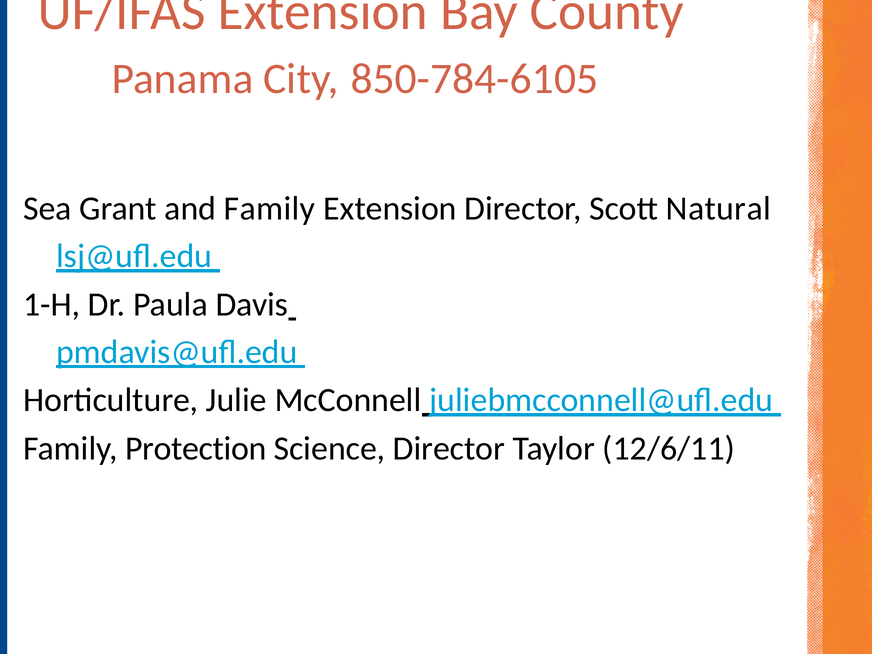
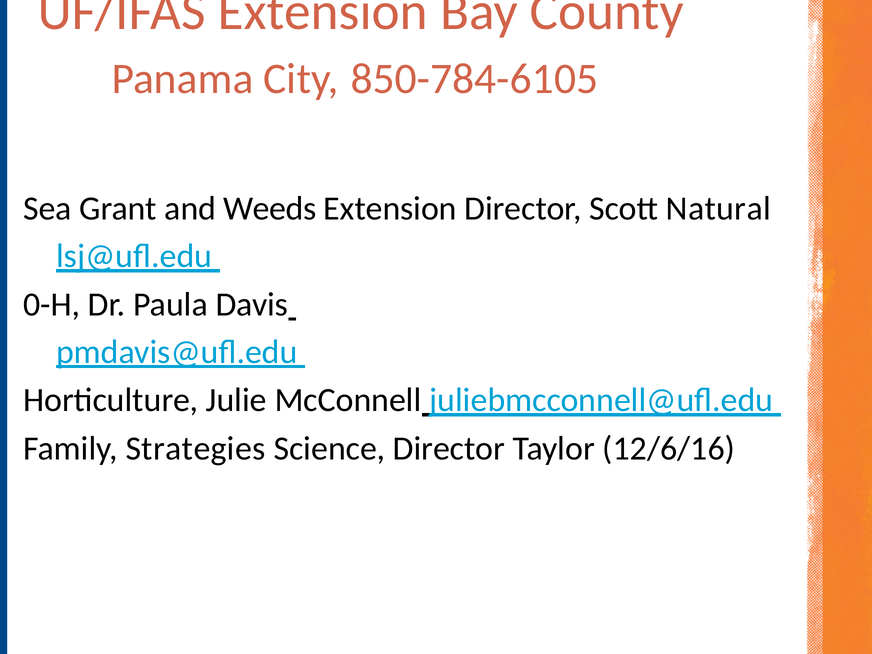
and Family: Family -> Weeds (270, 209)
1-H: 1-H -> 0-H (52, 304)
Protection: Protection -> Strategies (196, 448)
12/6/11: 12/6/11 -> 12/6/16 (669, 448)
